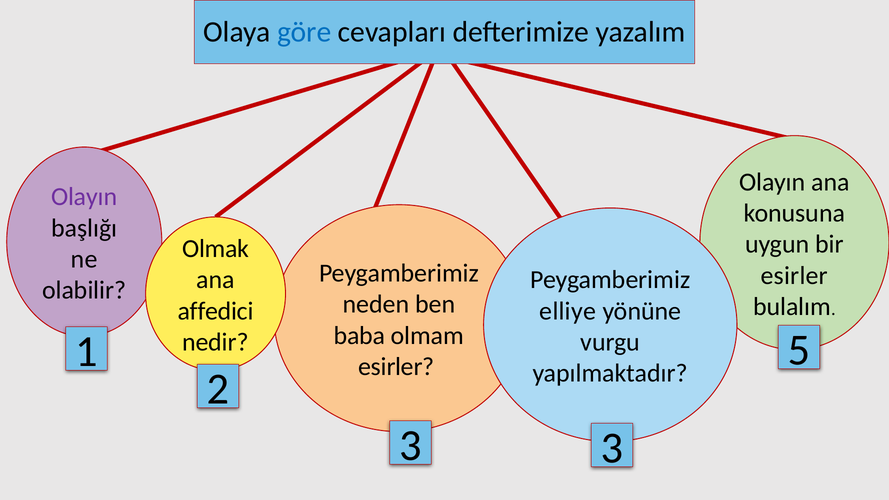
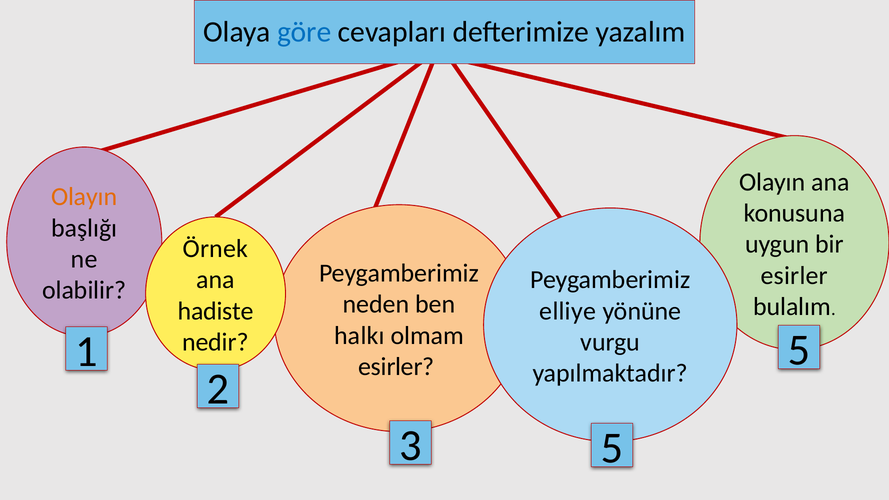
Olayın colour: purple -> orange (84, 197)
Olmak: Olmak -> Örnek (215, 249)
affedici: affedici -> hadiste (216, 311)
baba: baba -> halkı (359, 336)
3 3: 3 -> 5 (612, 448)
